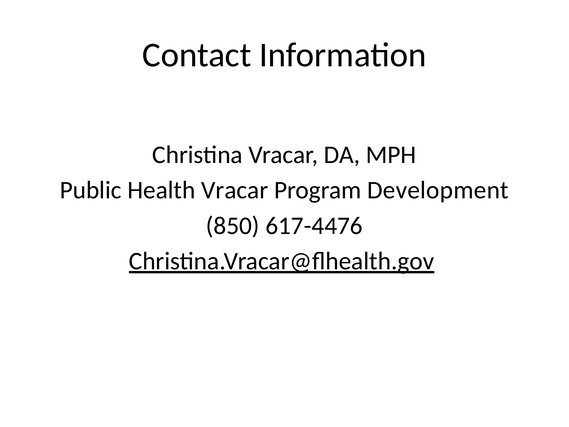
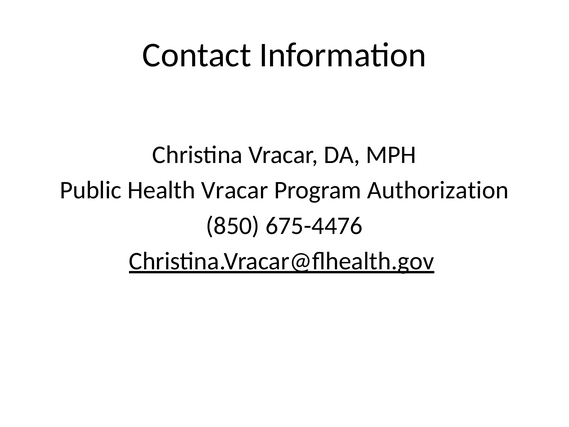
Development: Development -> Authorization (438, 190)
617-4476: 617-4476 -> 675-4476 (314, 226)
